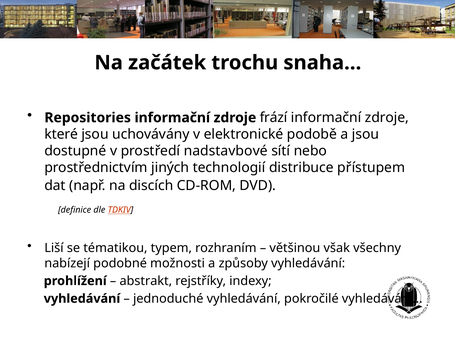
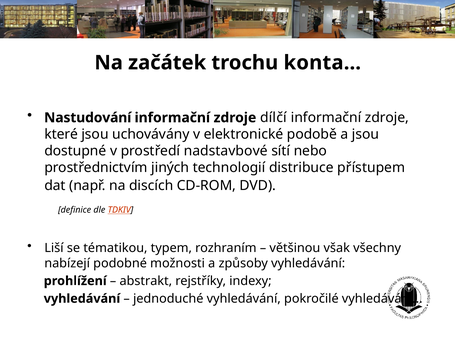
snaha…: snaha… -> konta… (322, 63)
Repositories: Repositories -> Nastudování (88, 118)
frází: frází -> dílčí (273, 118)
